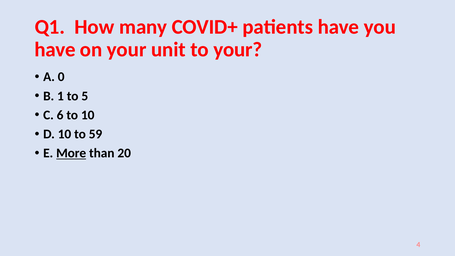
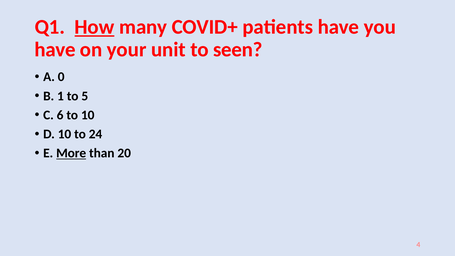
How underline: none -> present (94, 27)
to your: your -> seen (238, 49)
59: 59 -> 24 (95, 134)
